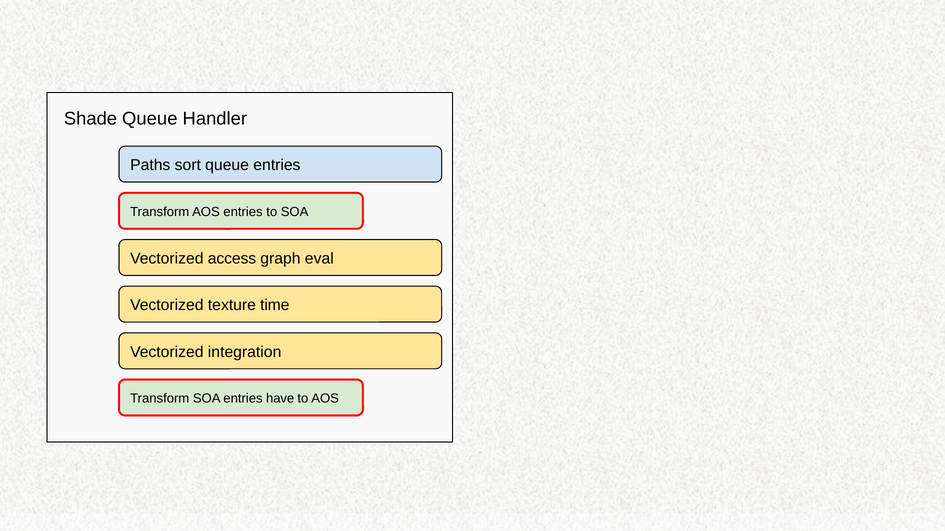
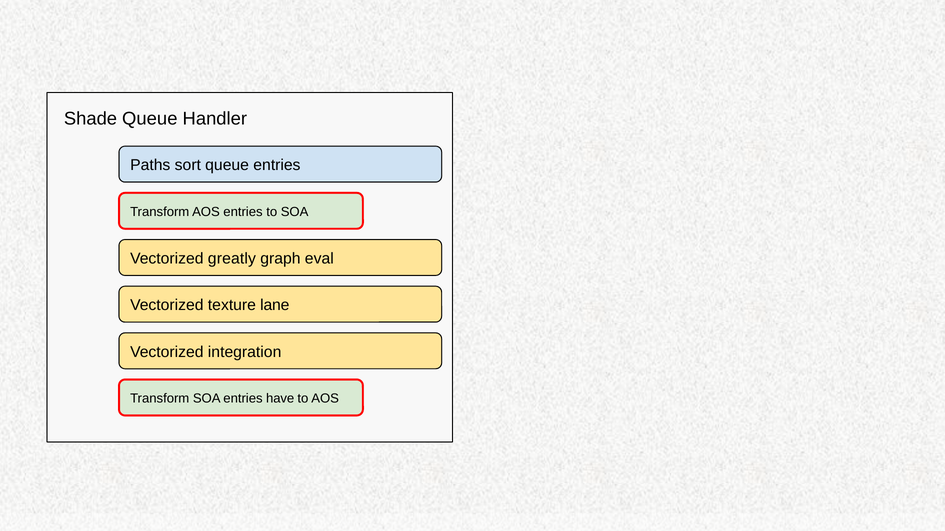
access: access -> greatly (232, 259)
time: time -> lane (275, 306)
